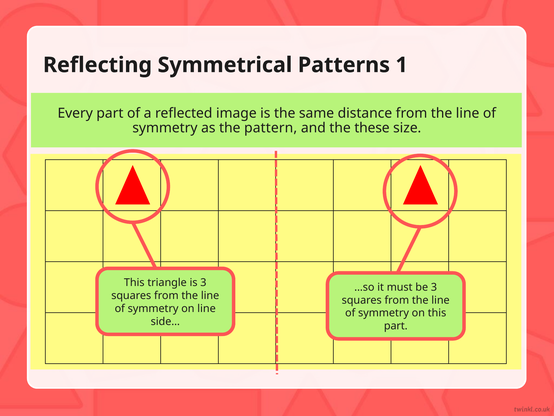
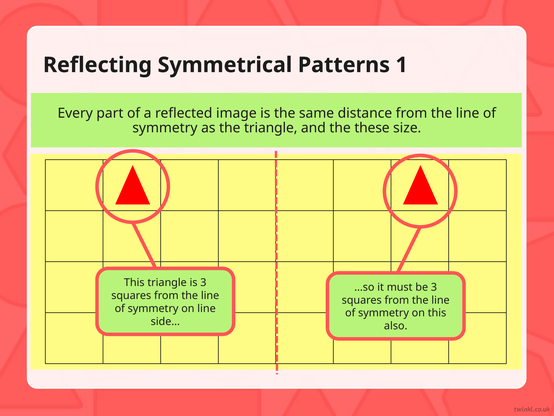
the pattern: pattern -> triangle (271, 128)
part: part -> also (396, 326)
